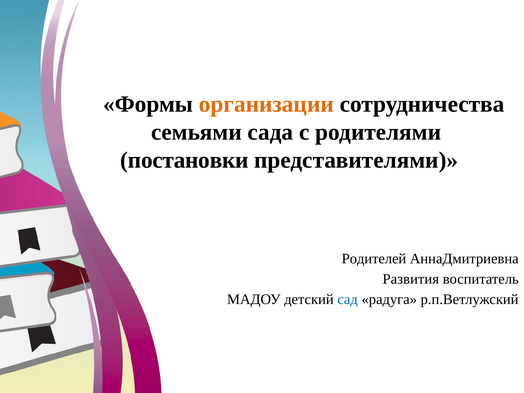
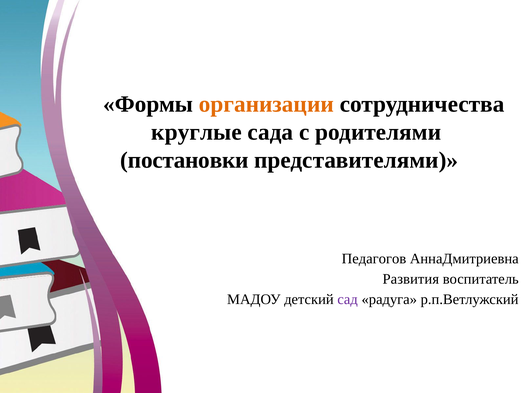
семьями: семьями -> круглые (196, 132)
Родителей: Родителей -> Педагогов (374, 259)
сад colour: blue -> purple (348, 299)
